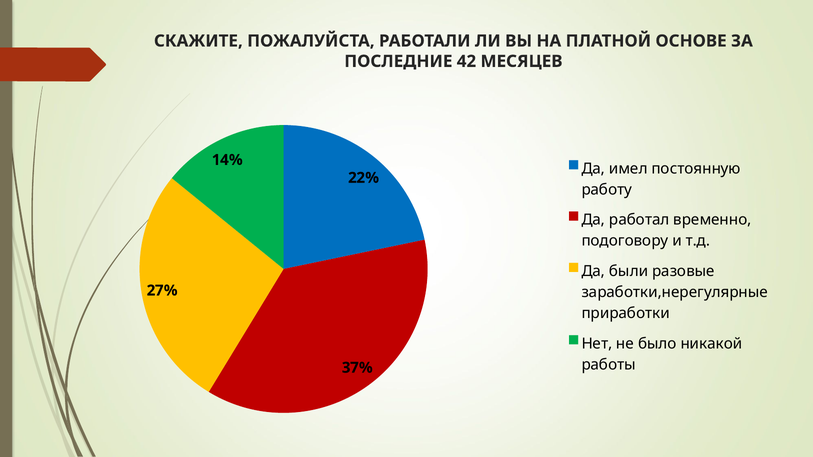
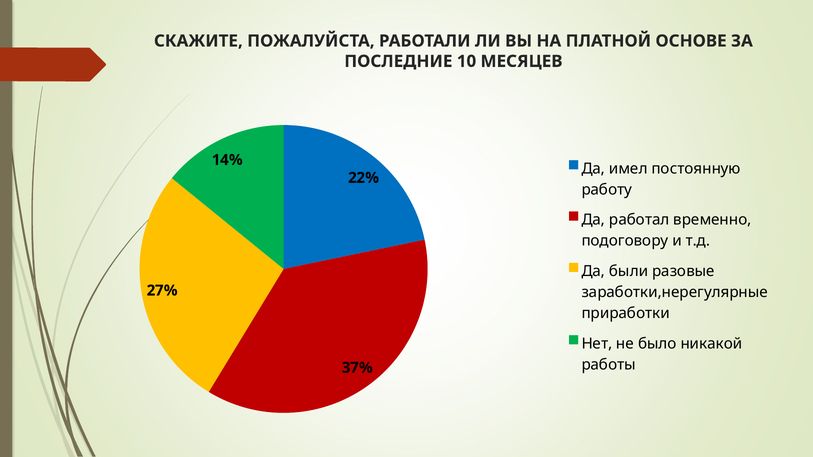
42: 42 -> 10 (466, 61)
